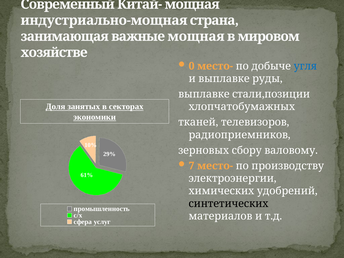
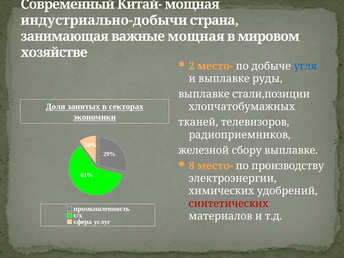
индустриально-мощная: индустриально-мощная -> индустриально-добычи (104, 20)
0: 0 -> 2 (192, 66)
зерновых: зерновых -> железной (204, 150)
сбору валовому: валовому -> выплавке (291, 150)
7: 7 -> 8 (192, 166)
синтетических colour: black -> red (229, 204)
